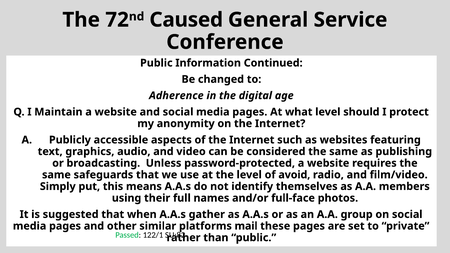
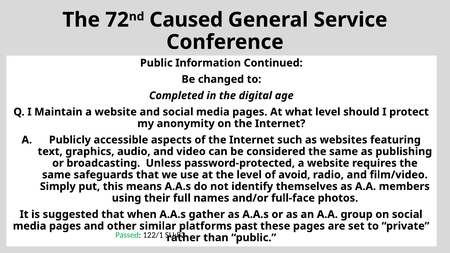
Adherence: Adherence -> Completed (176, 96)
mail: mail -> past (246, 226)
